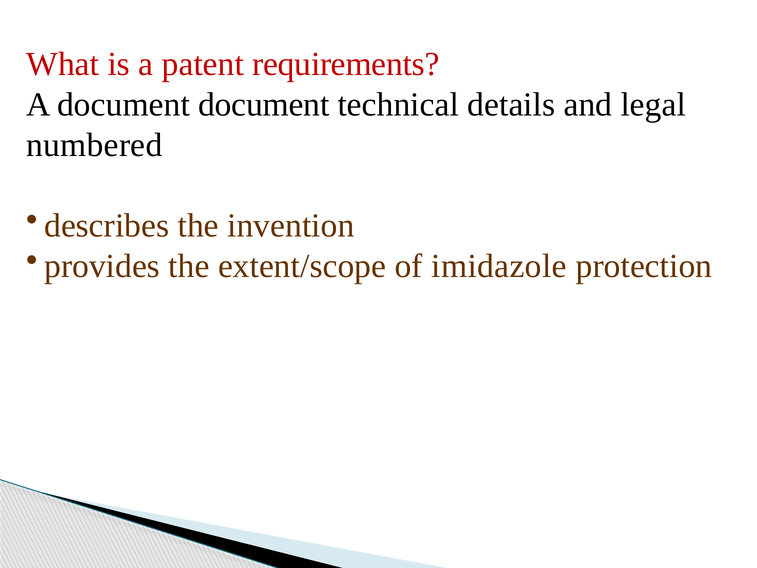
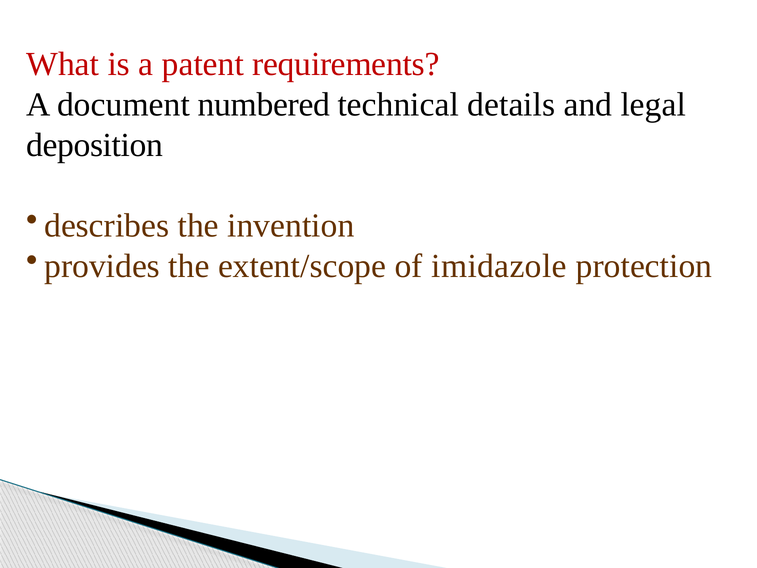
document document: document -> numbered (264, 104)
numbered: numbered -> deposition (95, 145)
